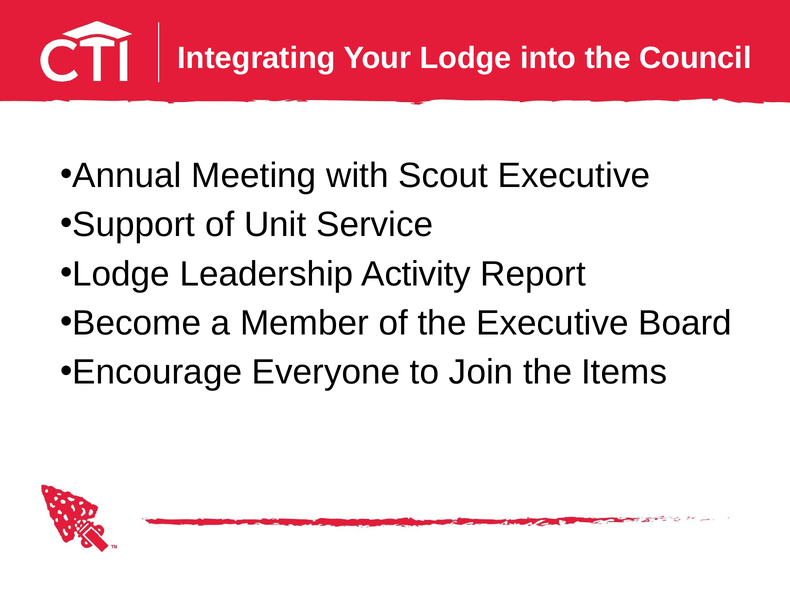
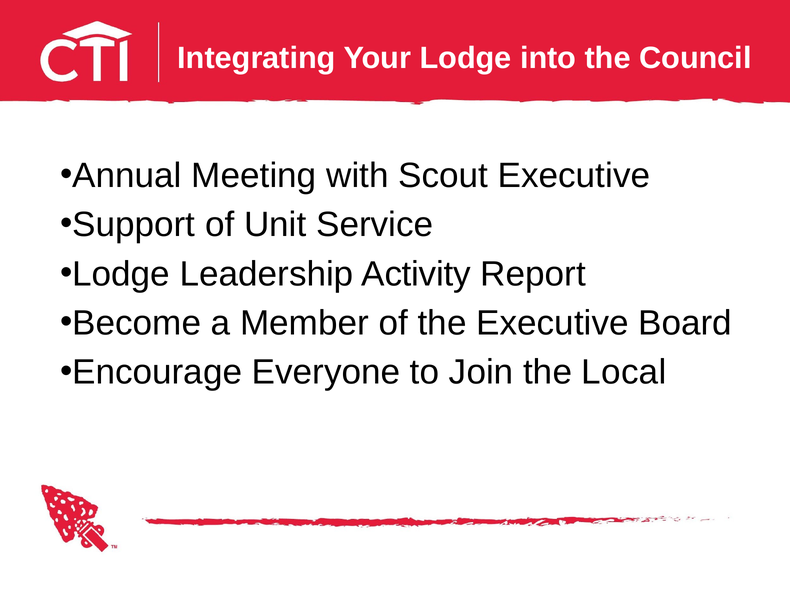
Items: Items -> Local (624, 372)
